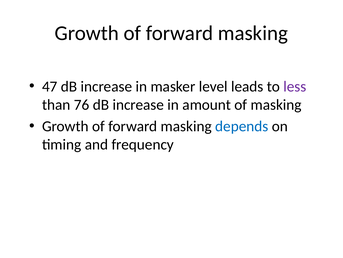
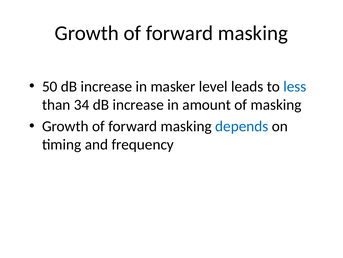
47: 47 -> 50 (50, 86)
less colour: purple -> blue (295, 86)
76: 76 -> 34 (82, 105)
